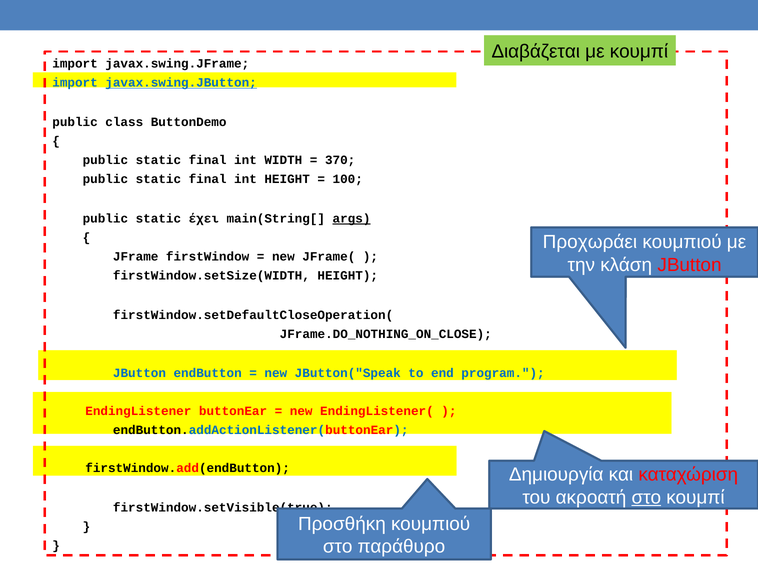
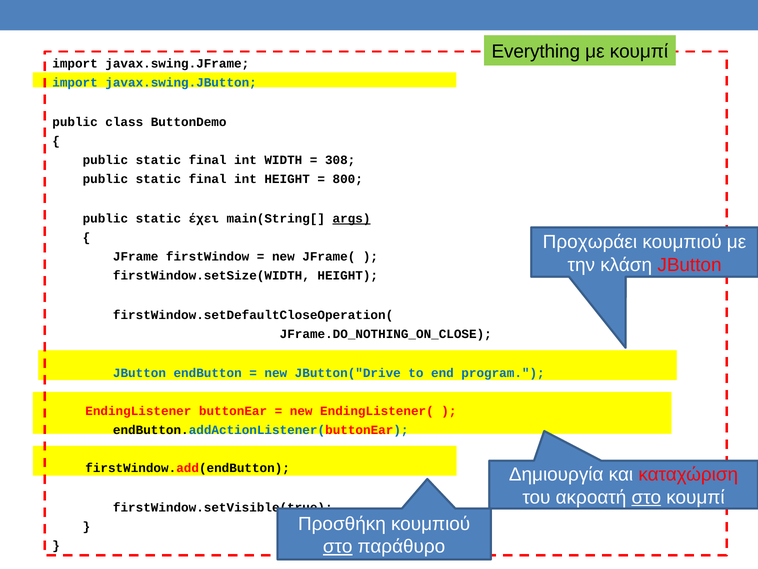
Διαβάζεται: Διαβάζεται -> Everything (536, 52)
javax.swing.JButton underline: present -> none (181, 83)
370: 370 -> 308 (340, 160)
100: 100 -> 800 (348, 179)
JButton("Speak: JButton("Speak -> JButton("Drive (348, 373)
στο underline: none -> present (338, 546)
